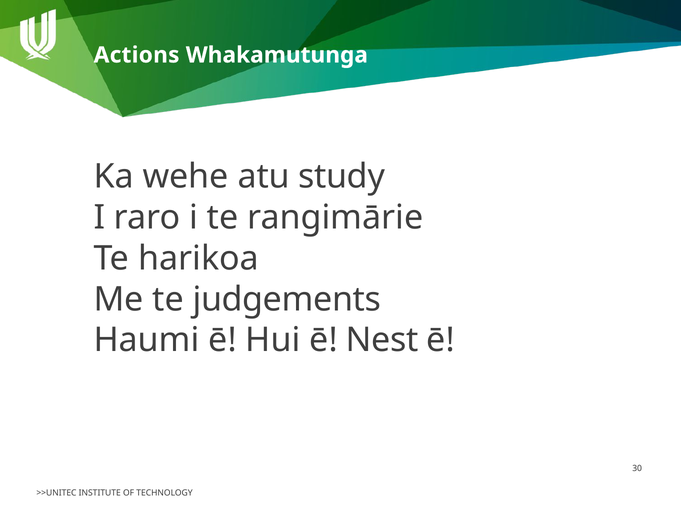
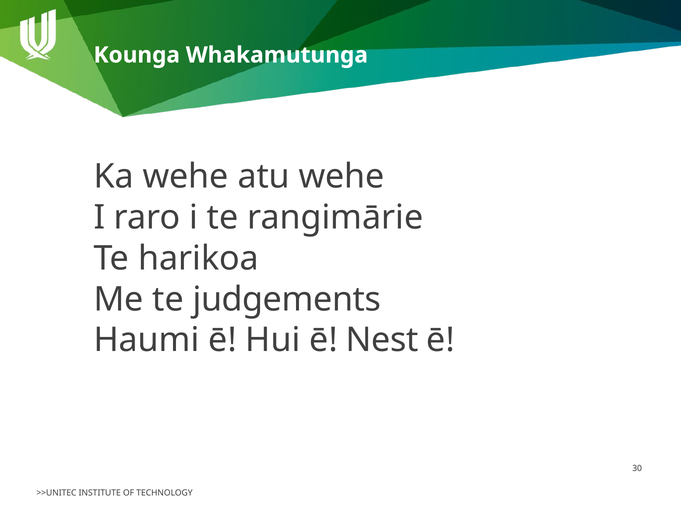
Actions: Actions -> Kounga (137, 55)
atu study: study -> wehe (342, 177)
